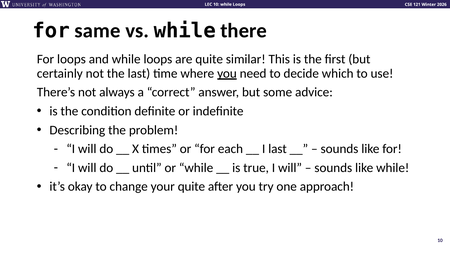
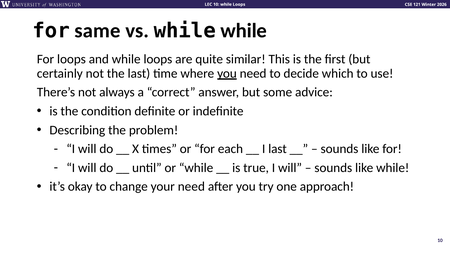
while there: there -> while (244, 31)
your quite: quite -> need (191, 187)
